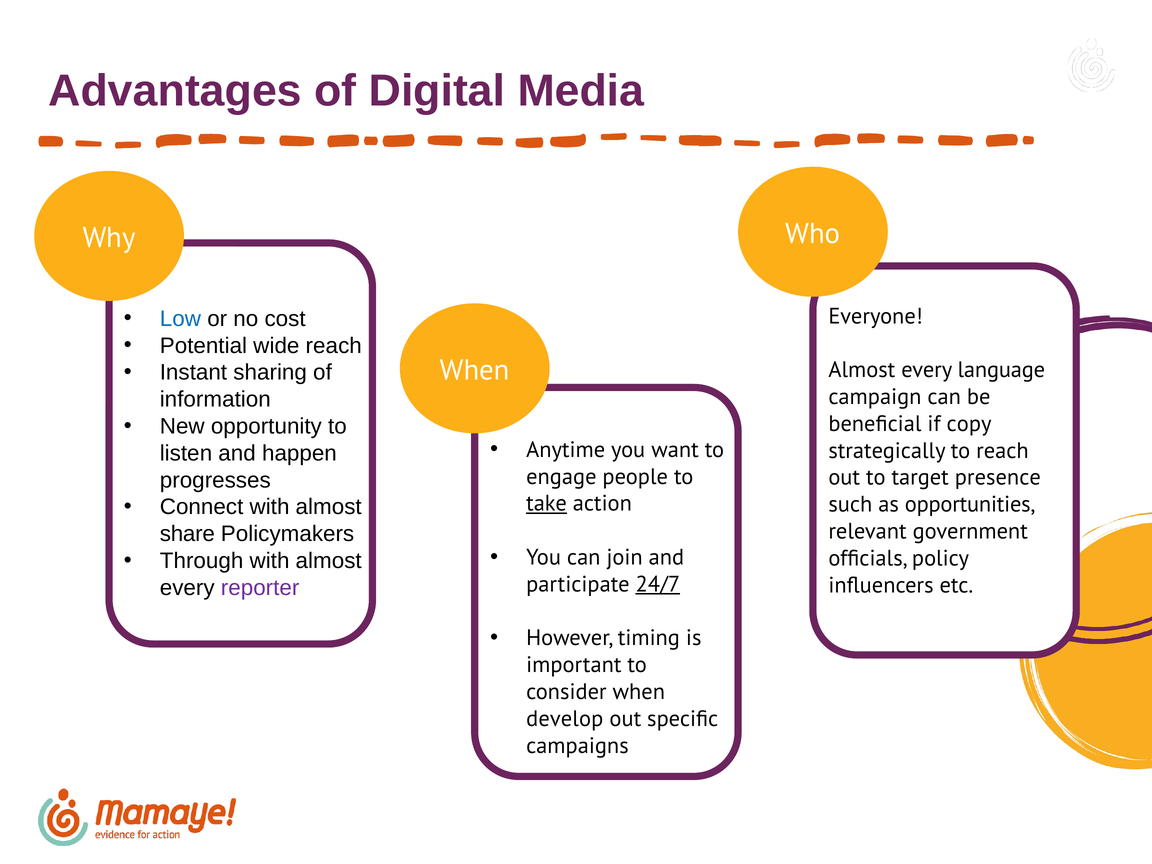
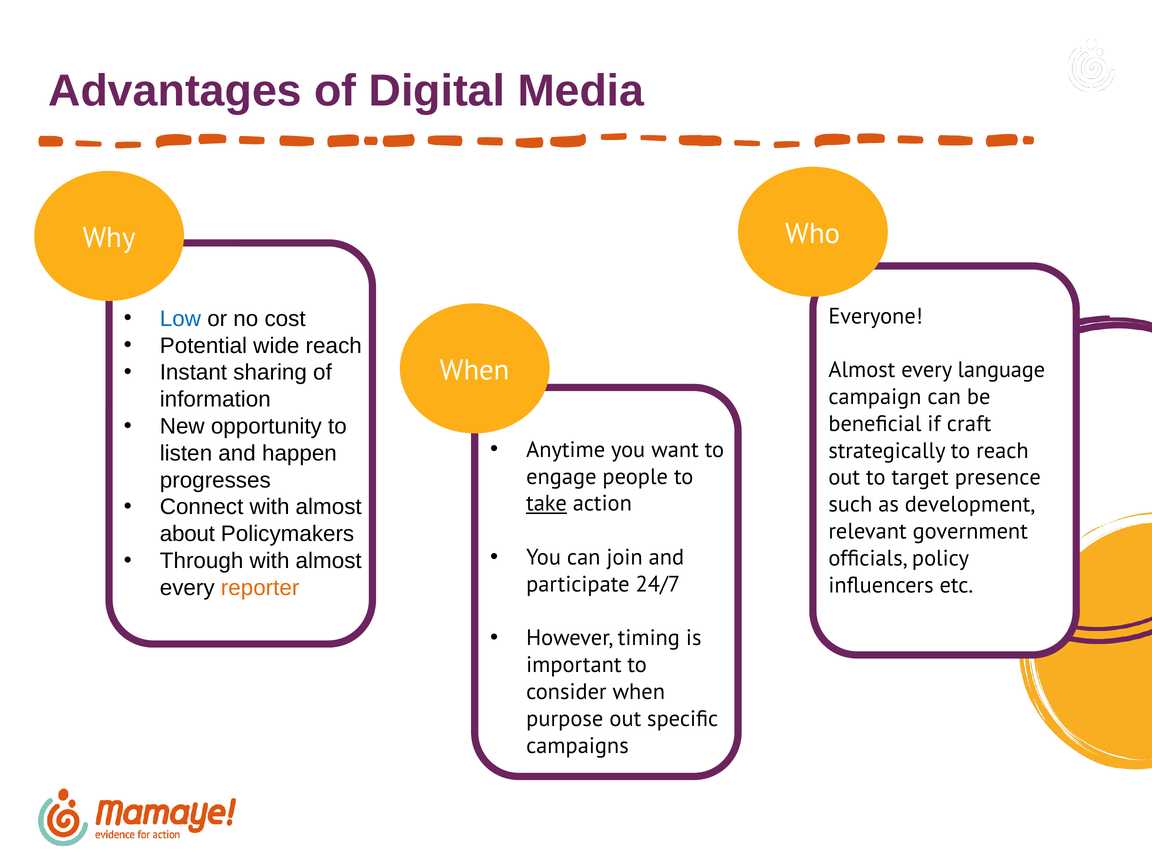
copy: copy -> craft (969, 424)
opportunities: opportunities -> development (970, 504)
share: share -> about (187, 534)
24/7 underline: present -> none (658, 584)
reporter colour: purple -> orange (260, 588)
develop: develop -> purpose (565, 719)
